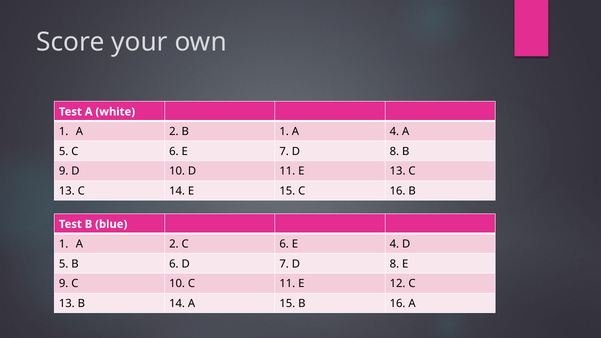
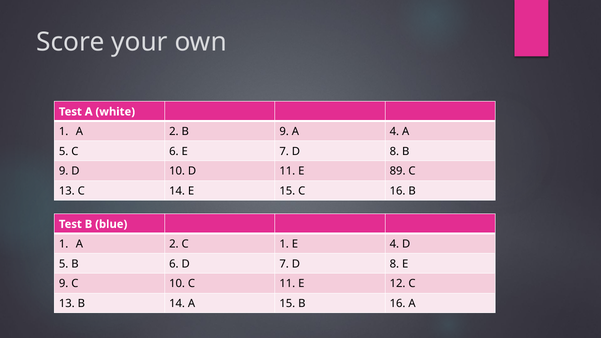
2 B 1: 1 -> 9 (284, 132)
E 13: 13 -> 89 (398, 171)
2 C 6: 6 -> 1 (284, 244)
